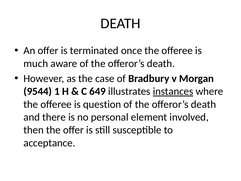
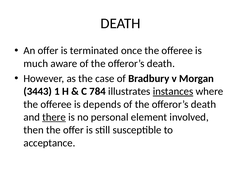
9544: 9544 -> 3443 (38, 91)
649: 649 -> 784 (98, 91)
question: question -> depends (102, 104)
there underline: none -> present (54, 117)
